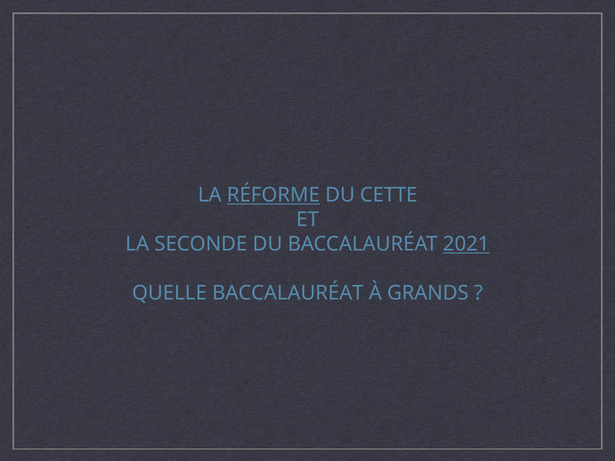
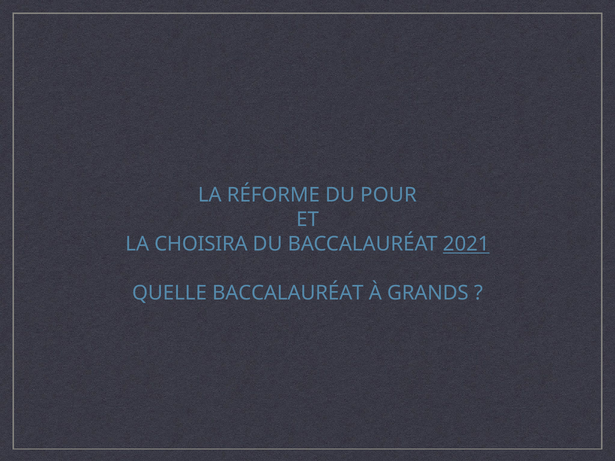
RÉFORME underline: present -> none (273, 195)
CETTE: CETTE -> POUR (389, 195)
SECONDE: SECONDE -> CHOISIRA (201, 244)
